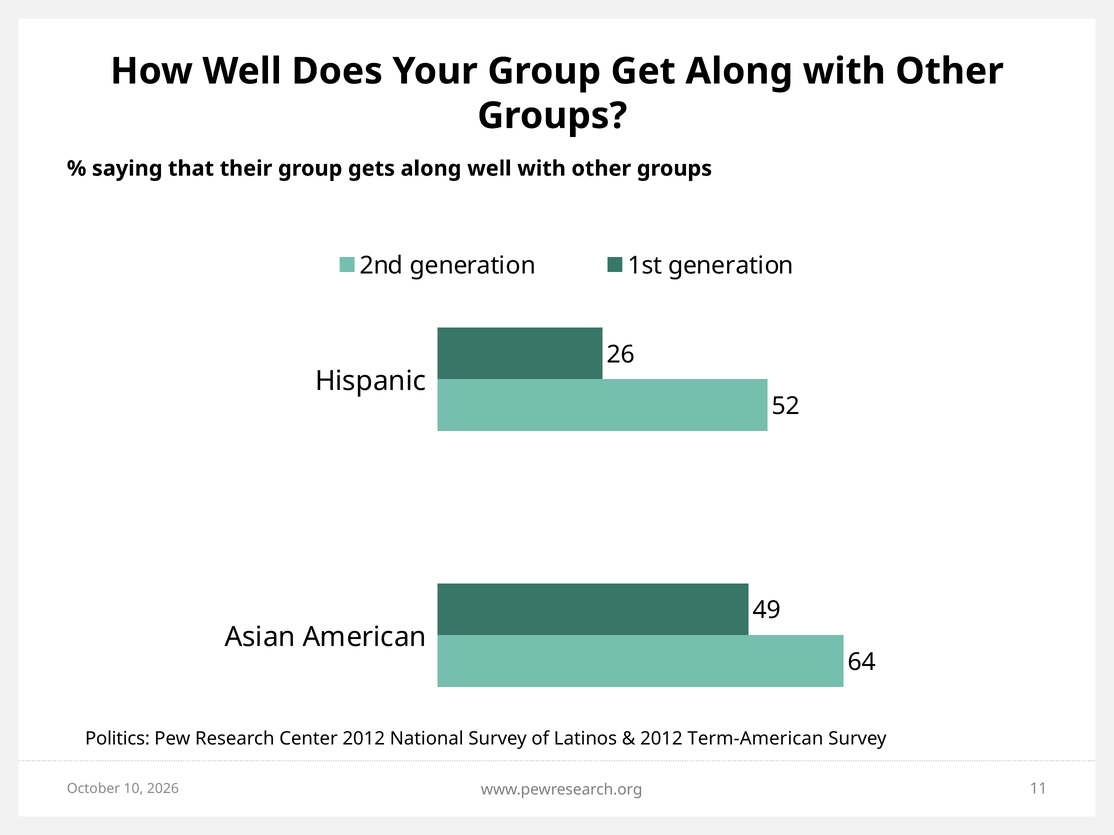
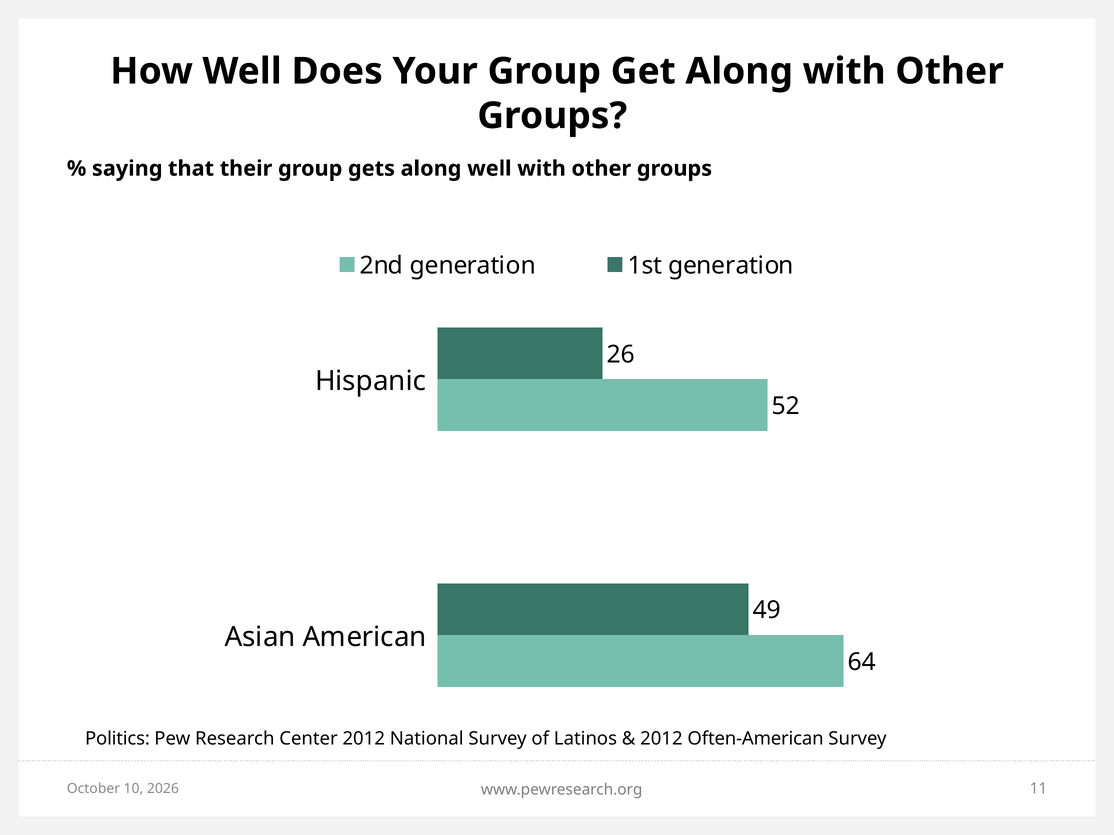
Term-American: Term-American -> Often-American (756, 739)
